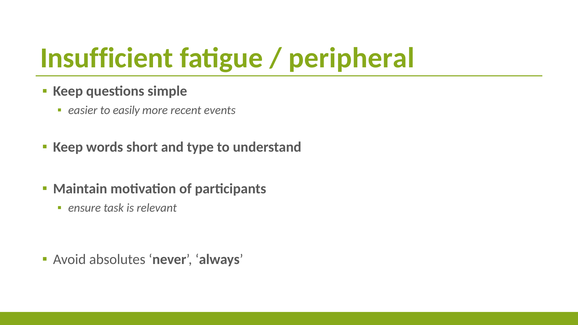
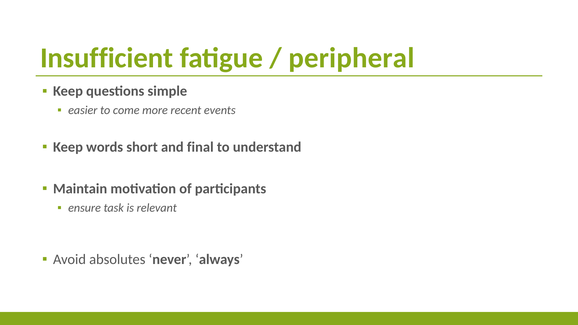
easily: easily -> come (126, 110)
type: type -> final (200, 147)
